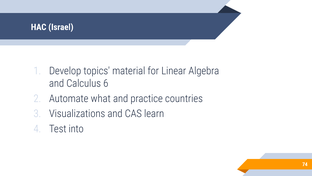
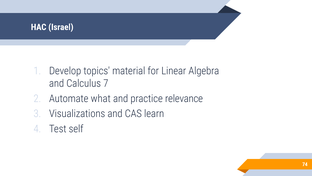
6: 6 -> 7 (106, 83)
countries: countries -> relevance (184, 98)
into: into -> self (76, 129)
